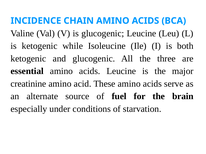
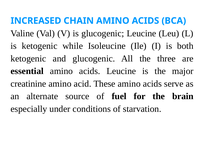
INCIDENCE: INCIDENCE -> INCREASED (36, 21)
